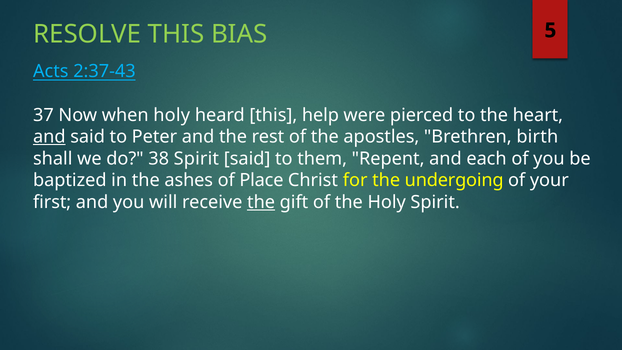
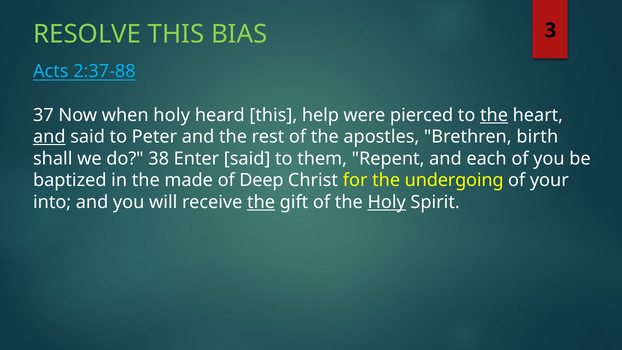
5: 5 -> 3 (550, 30)
2:37-43: 2:37-43 -> 2:37-88 (104, 71)
the underline: none -> present (494, 115)
38 Spirit: Spirit -> Enter (196, 159)
ashes: ashes -> made (189, 180)
Place: Place -> Deep (261, 180)
first: first -> into (52, 202)
Holy underline: none -> present (387, 202)
